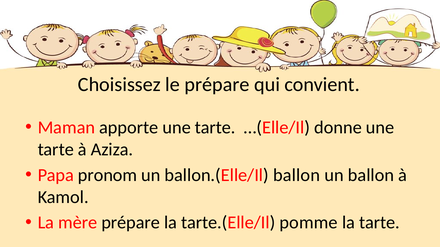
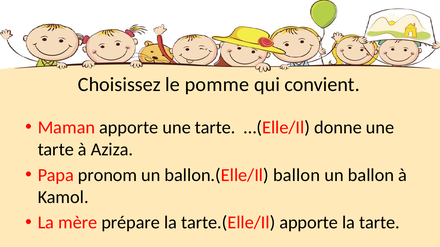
le prépare: prépare -> pomme (217, 85)
tarte.(Elle/Il pomme: pomme -> apporte (309, 223)
